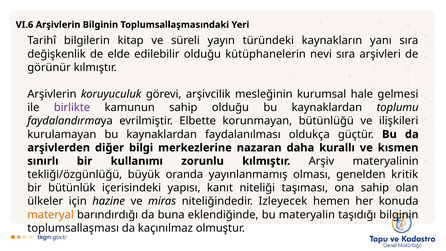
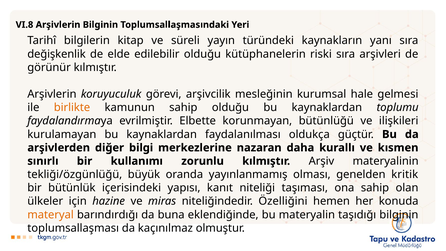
VI.6: VI.6 -> VI.8 (24, 25)
nevi: nevi -> riski (321, 54)
birlikte colour: purple -> orange (72, 108)
Izleyecek: Izleyecek -> Özelliğini (283, 201)
